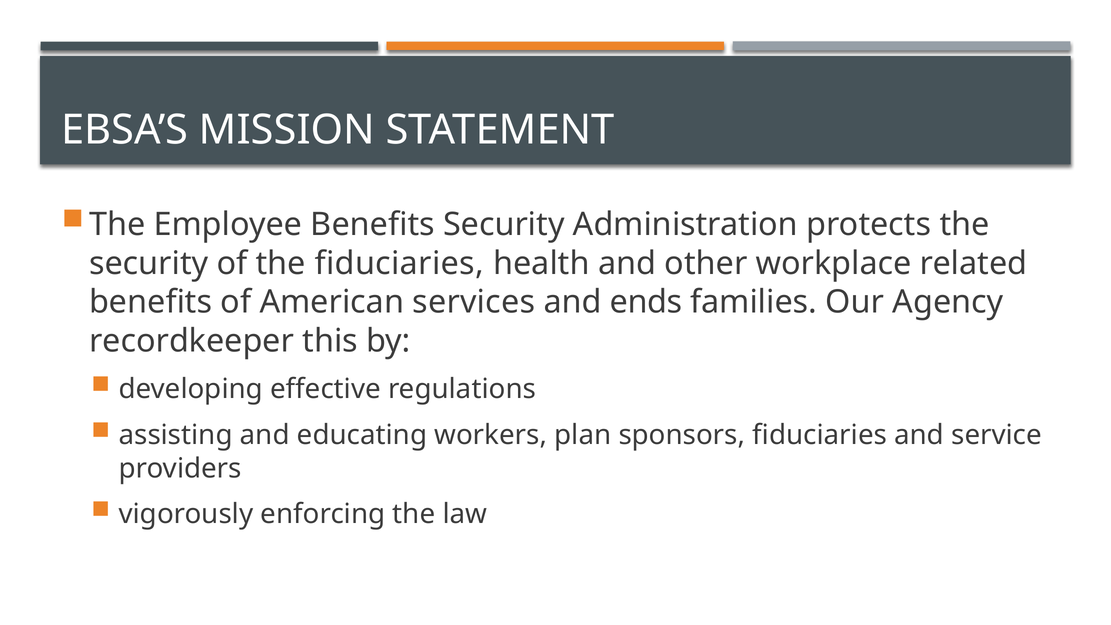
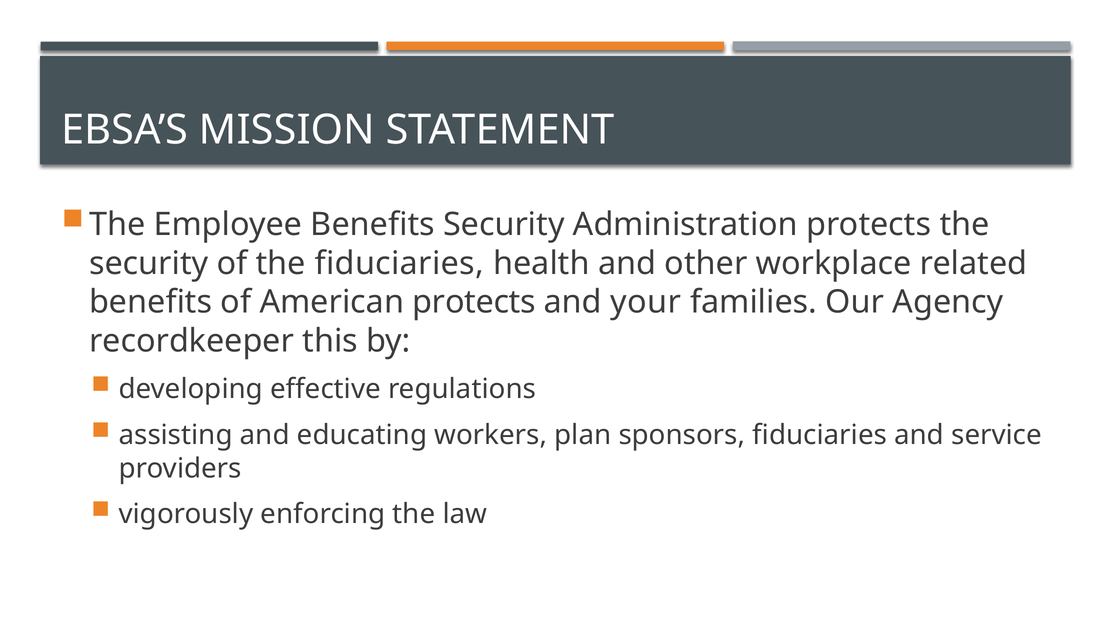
American services: services -> protects (474, 302)
ends: ends -> your (646, 302)
